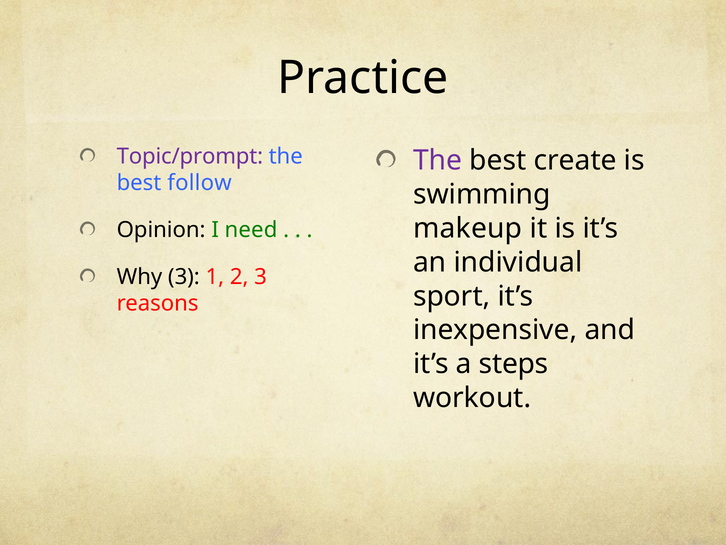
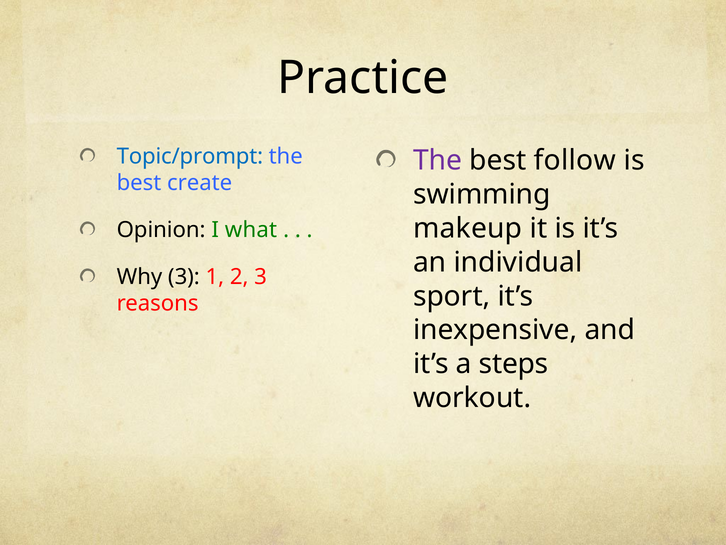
Topic/prompt colour: purple -> blue (190, 156)
create: create -> follow (575, 160)
follow: follow -> create (200, 183)
need: need -> what (251, 230)
